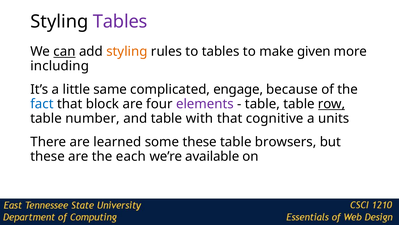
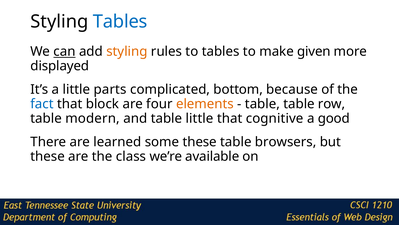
Tables colour: purple -> blue (120, 22)
including: including -> displayed (60, 66)
same: same -> parts (110, 89)
engage: engage -> bottom (238, 89)
elements colour: purple -> orange (205, 104)
row underline: present -> none (332, 104)
number: number -> modern (93, 118)
table with: with -> little (200, 118)
units: units -> good (334, 118)
each: each -> class (131, 156)
